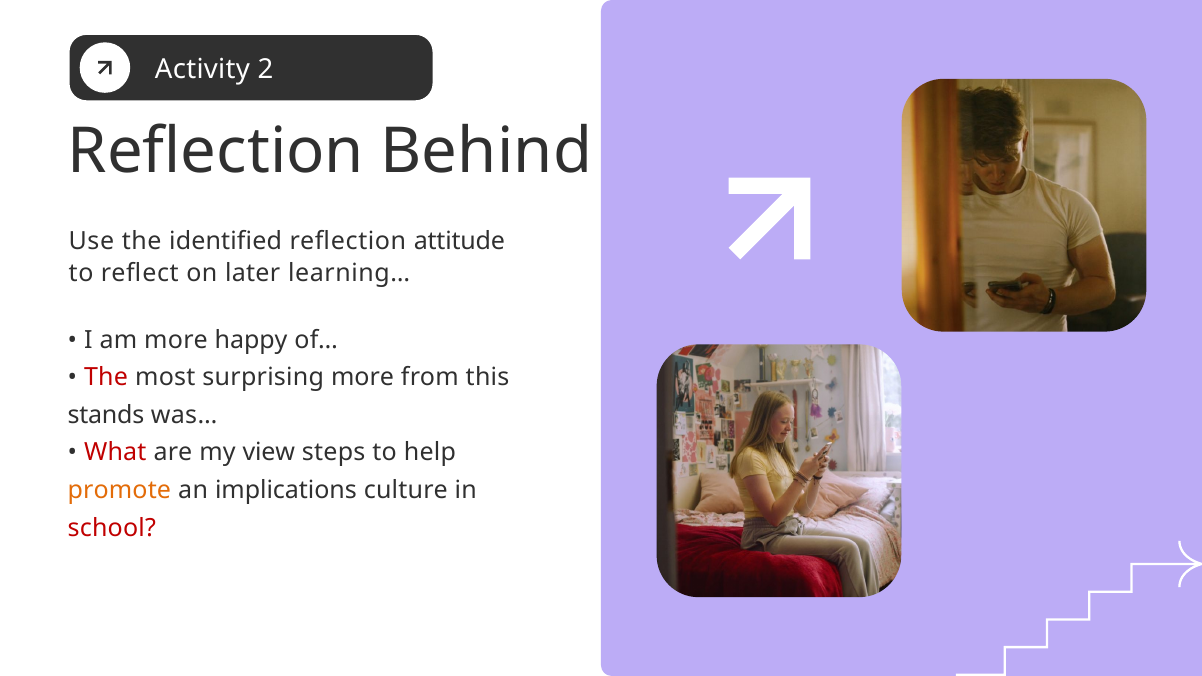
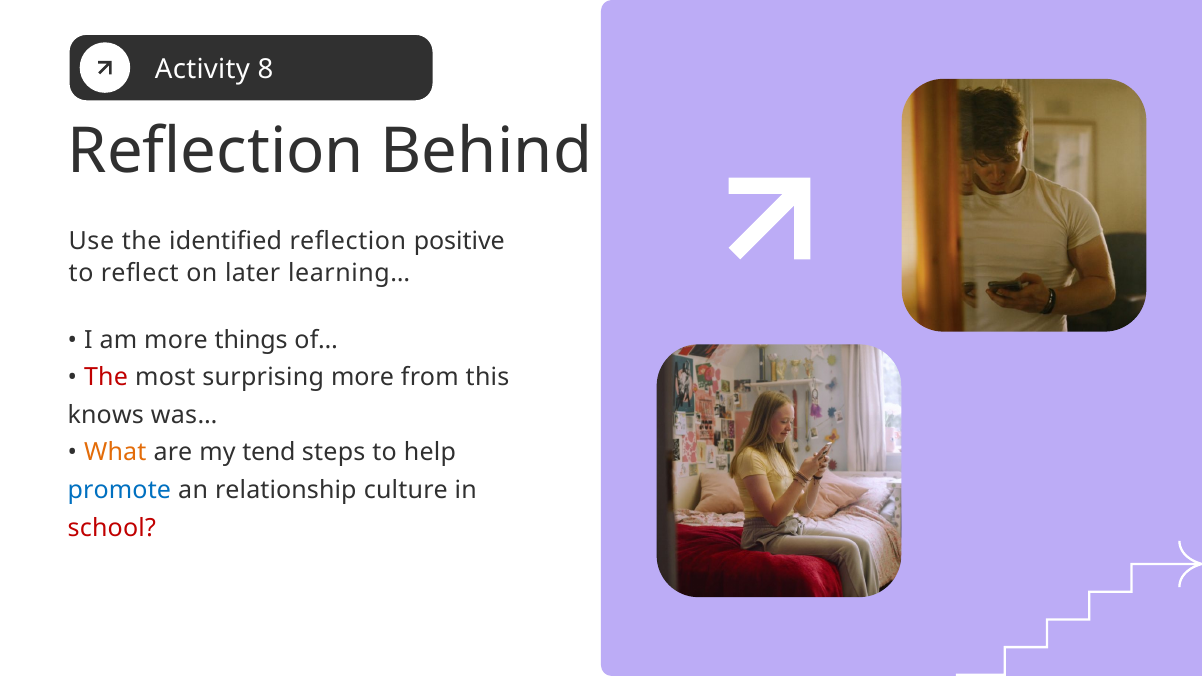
2: 2 -> 8 (266, 69)
attitude: attitude -> positive (459, 241)
happy: happy -> things (251, 340)
stands: stands -> knows (106, 415)
What colour: red -> orange (115, 453)
view: view -> tend (269, 453)
promote colour: orange -> blue (119, 490)
implications: implications -> relationship (286, 490)
